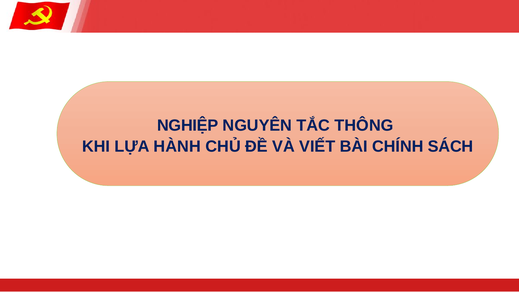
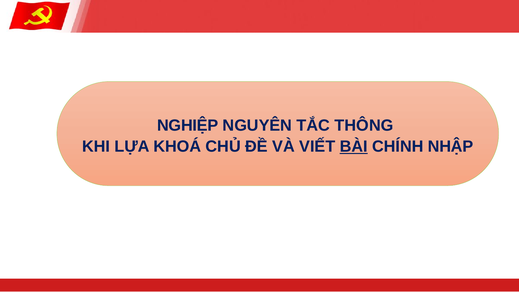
HÀNH: HÀNH -> KHOÁ (177, 146)
BÀI underline: none -> present (354, 146)
SÁCH: SÁCH -> NHẬP (451, 146)
